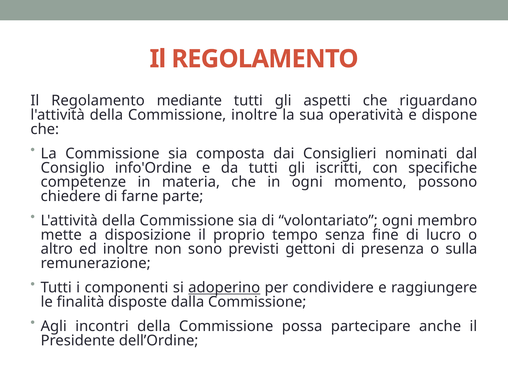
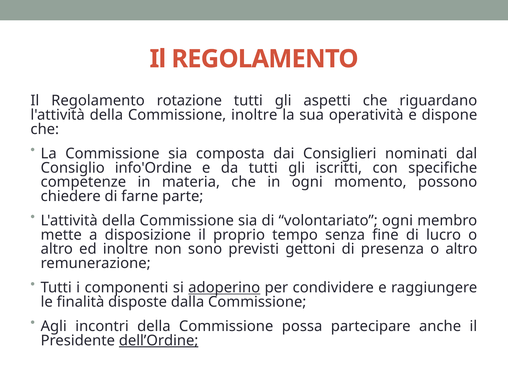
mediante: mediante -> rotazione (189, 101)
presenza o sulla: sulla -> altro (461, 249)
dell’Ordine underline: none -> present (159, 340)
